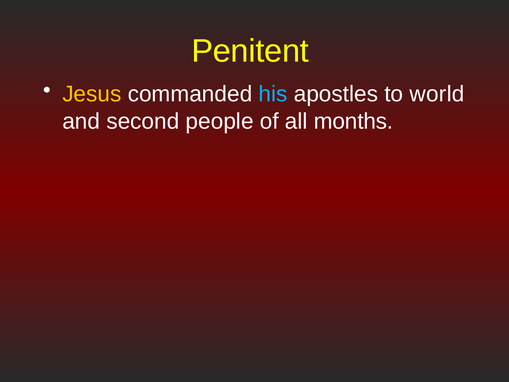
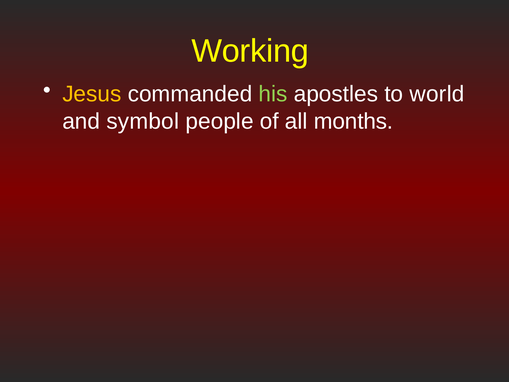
Penitent: Penitent -> Working (250, 51)
his colour: light blue -> light green (273, 94)
second: second -> symbol (143, 121)
